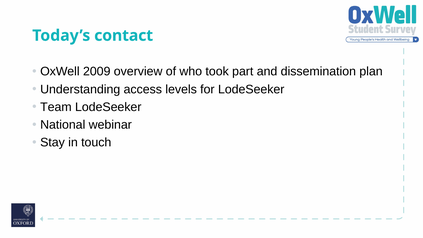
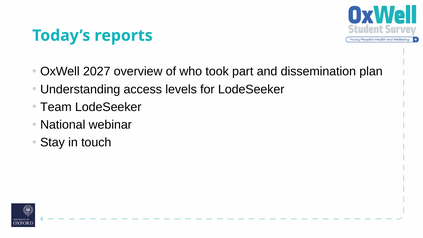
contact: contact -> reports (124, 36)
2009: 2009 -> 2027 (97, 72)
